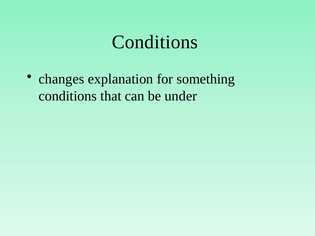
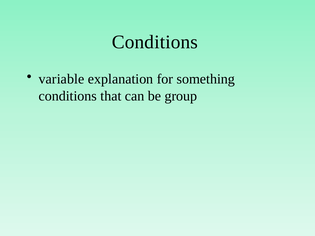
changes: changes -> variable (61, 79)
under: under -> group (181, 96)
